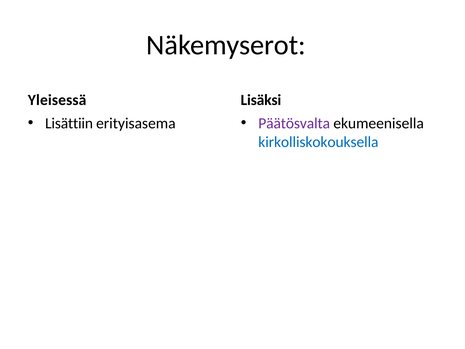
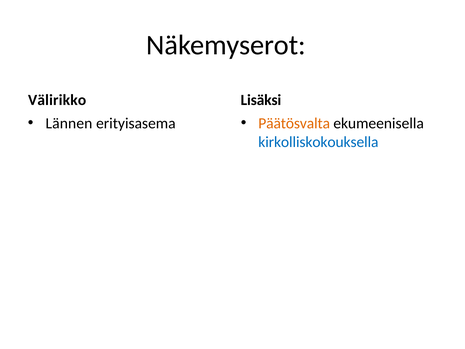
Yleisessä: Yleisessä -> Välirikko (57, 100)
Lisättiin: Lisättiin -> Lännen (69, 123)
Päätösvalta colour: purple -> orange (294, 123)
